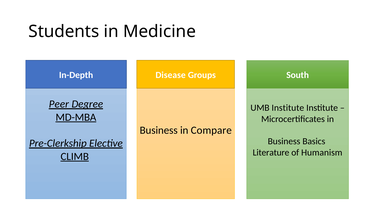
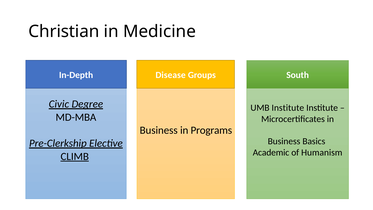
Students: Students -> Christian (64, 31)
Peer: Peer -> Civic (59, 104)
MD-MBA underline: present -> none (76, 117)
Compare: Compare -> Programs (211, 130)
Literature: Literature -> Academic (271, 152)
